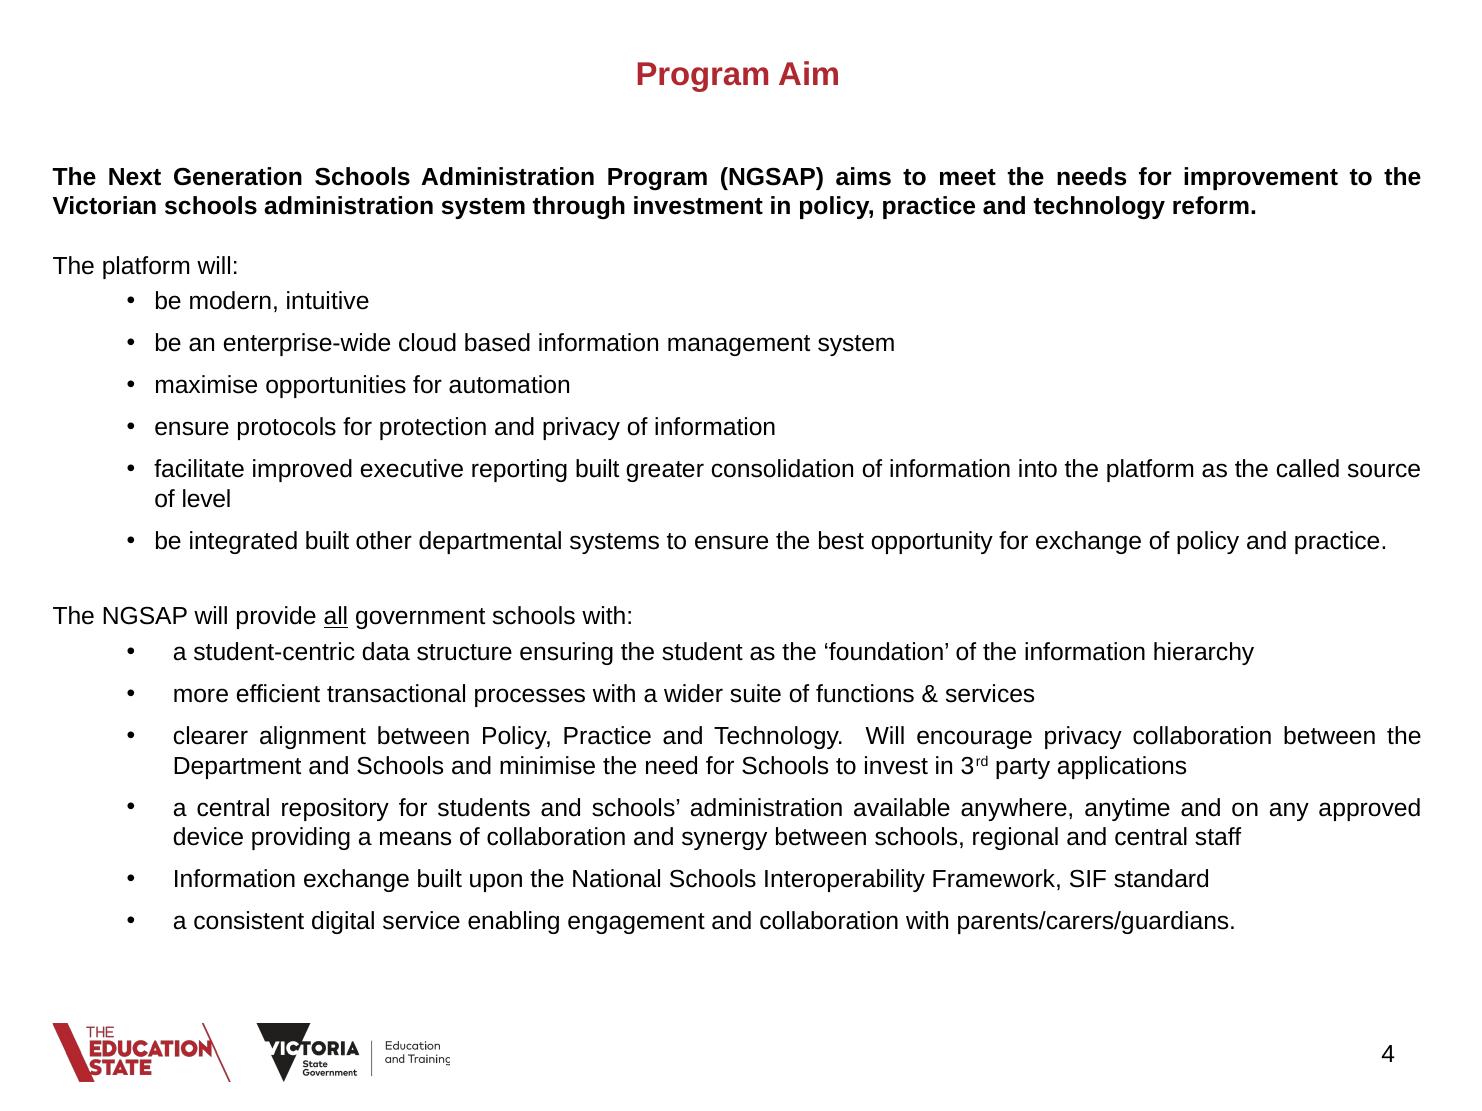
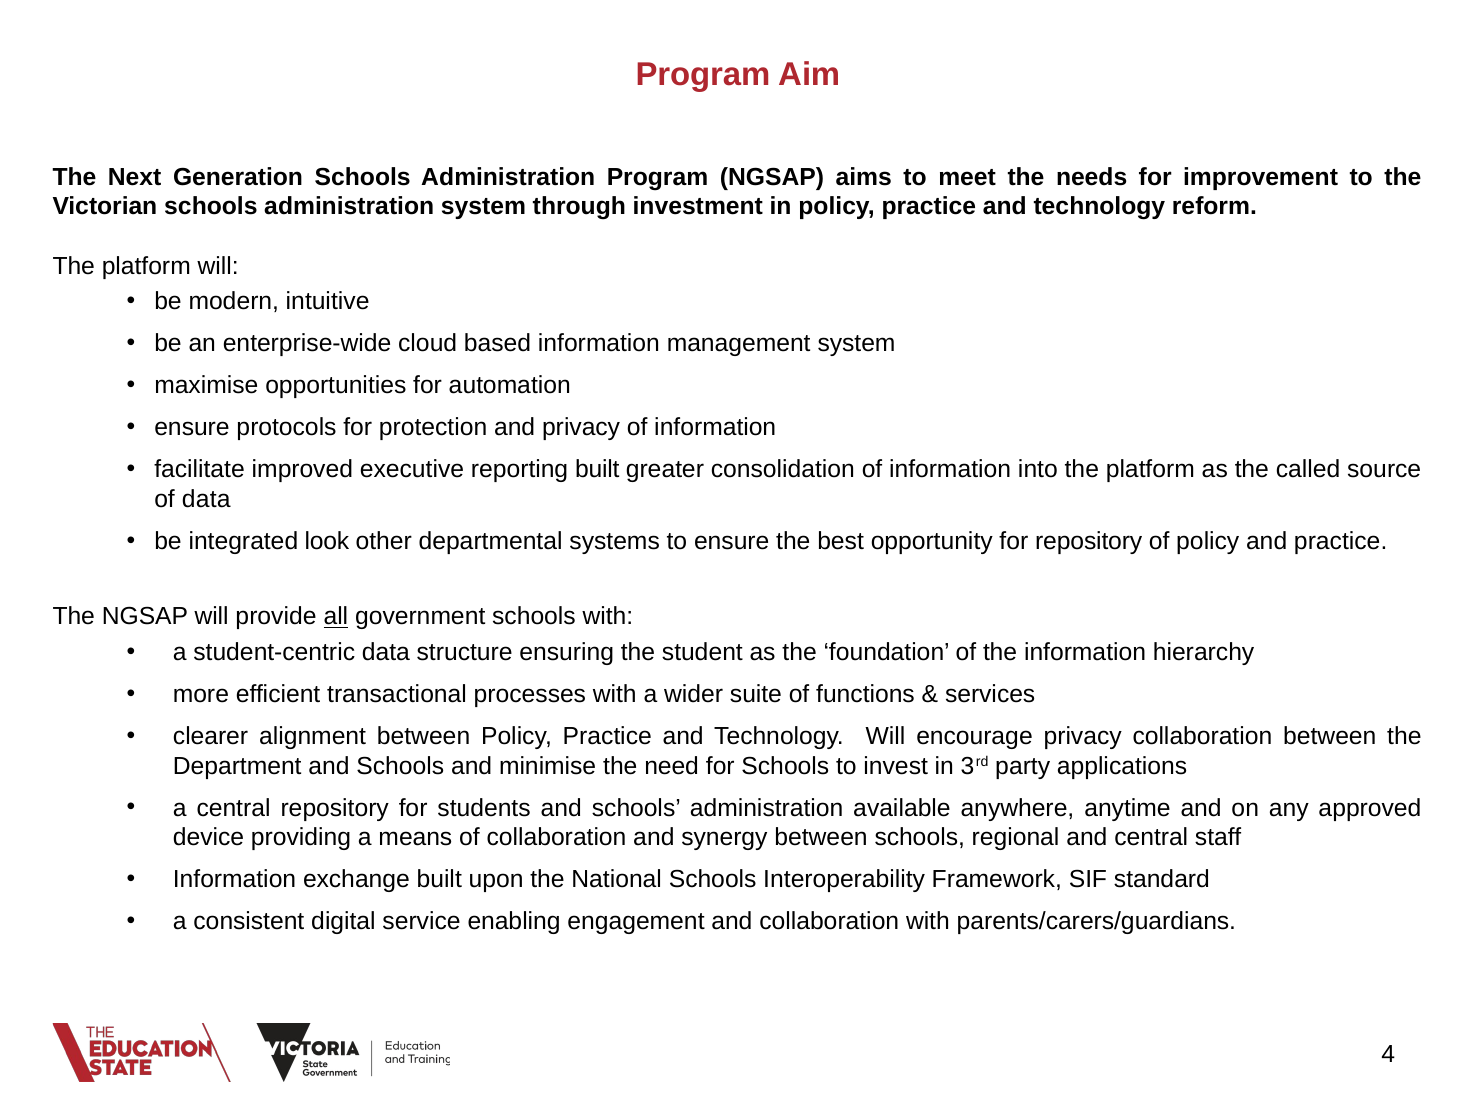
of level: level -> data (206, 500)
integrated built: built -> look (327, 542)
for exchange: exchange -> repository (1089, 542)
